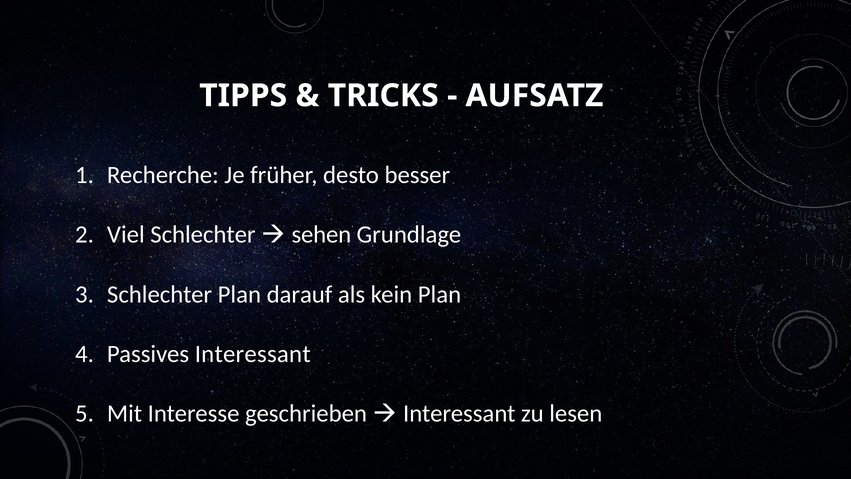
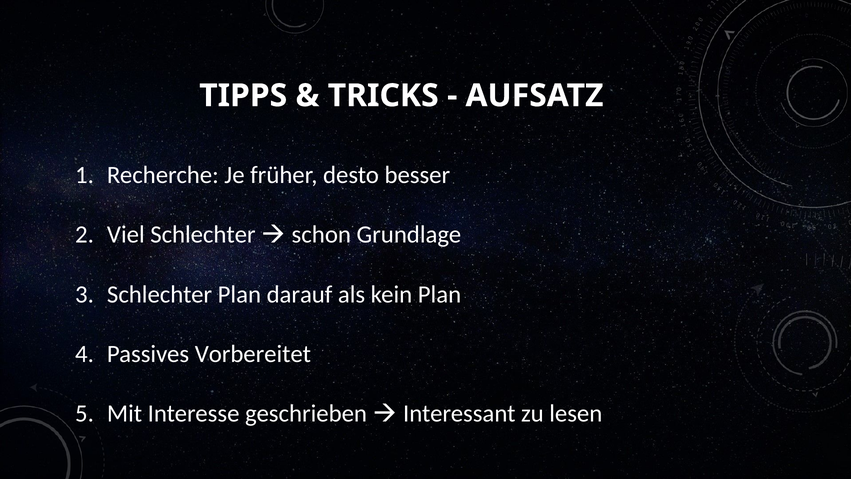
sehen: sehen -> schon (321, 235)
Passives Interessant: Interessant -> Vorbereitet (253, 354)
